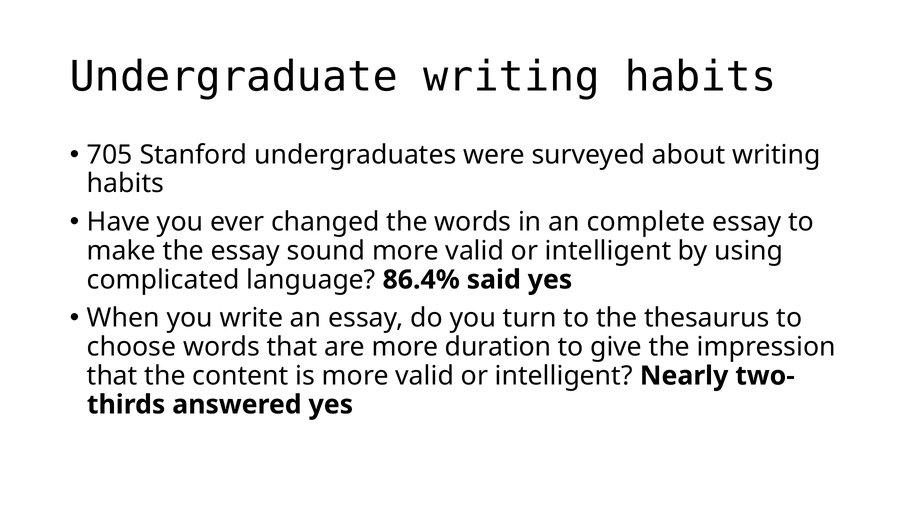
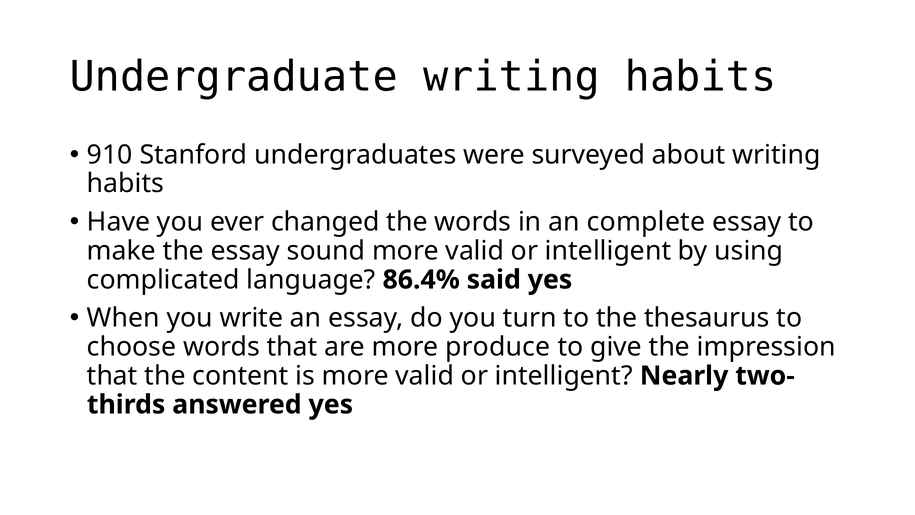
705: 705 -> 910 (110, 155)
duration: duration -> produce (498, 347)
